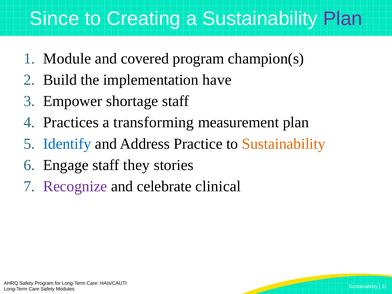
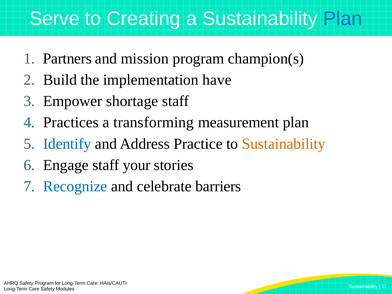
Since: Since -> Serve (54, 19)
Plan colour: purple -> blue (343, 19)
Module: Module -> Partners (67, 58)
covered: covered -> mission (145, 58)
they: they -> your (137, 165)
Recognize colour: purple -> blue (75, 186)
clinical: clinical -> barriers (218, 186)
